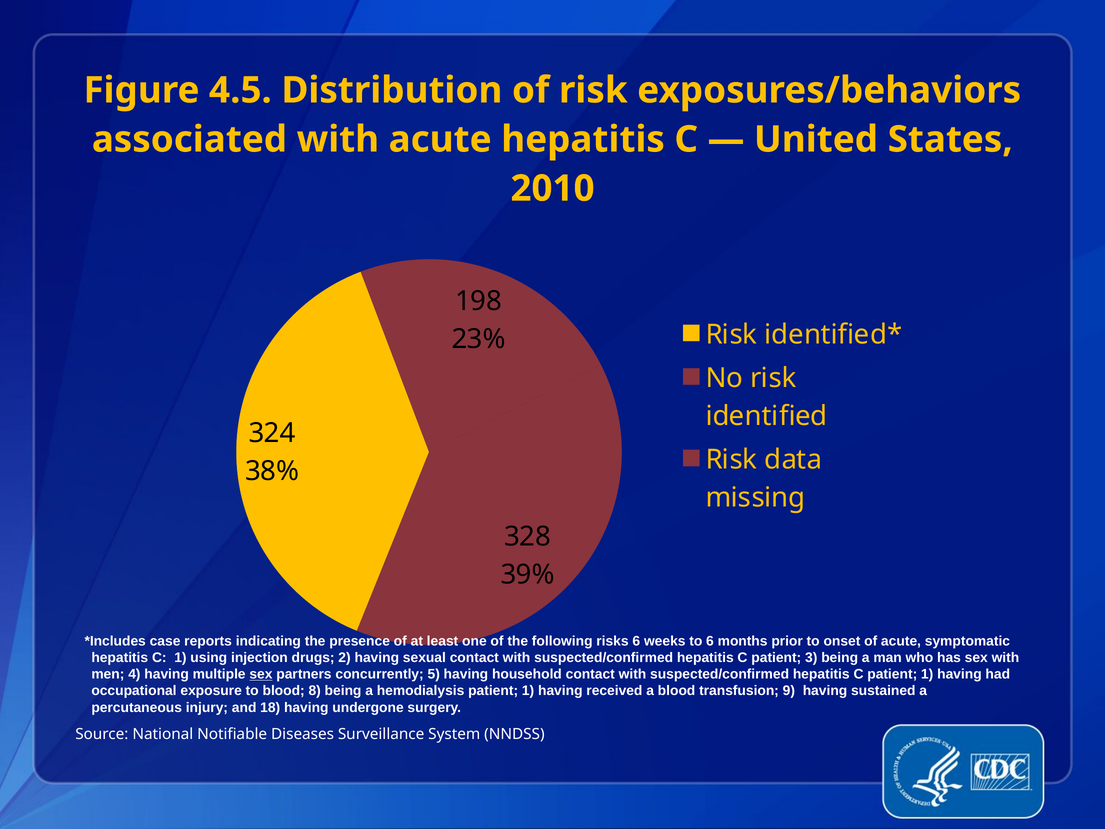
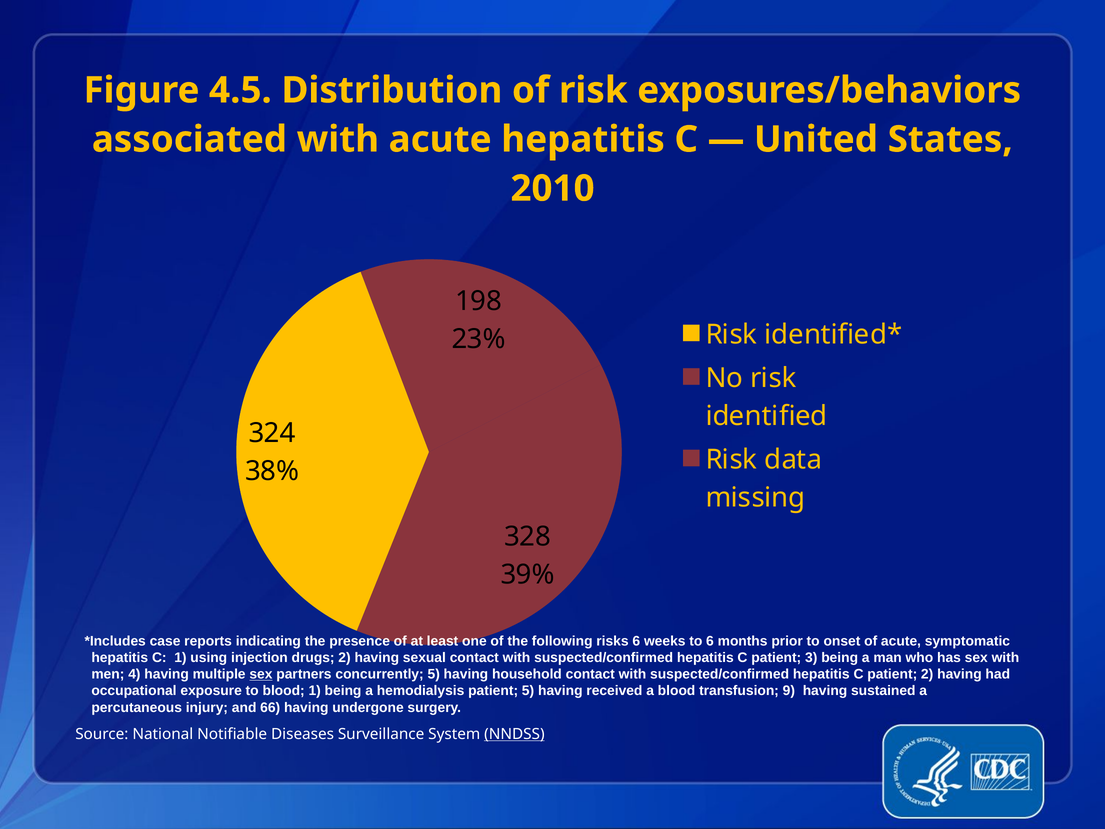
C patient 1: 1 -> 2 (927, 674)
blood 8: 8 -> 1 (315, 691)
hemodialysis patient 1: 1 -> 5 (528, 691)
18: 18 -> 66 (270, 707)
NNDSS underline: none -> present (514, 734)
